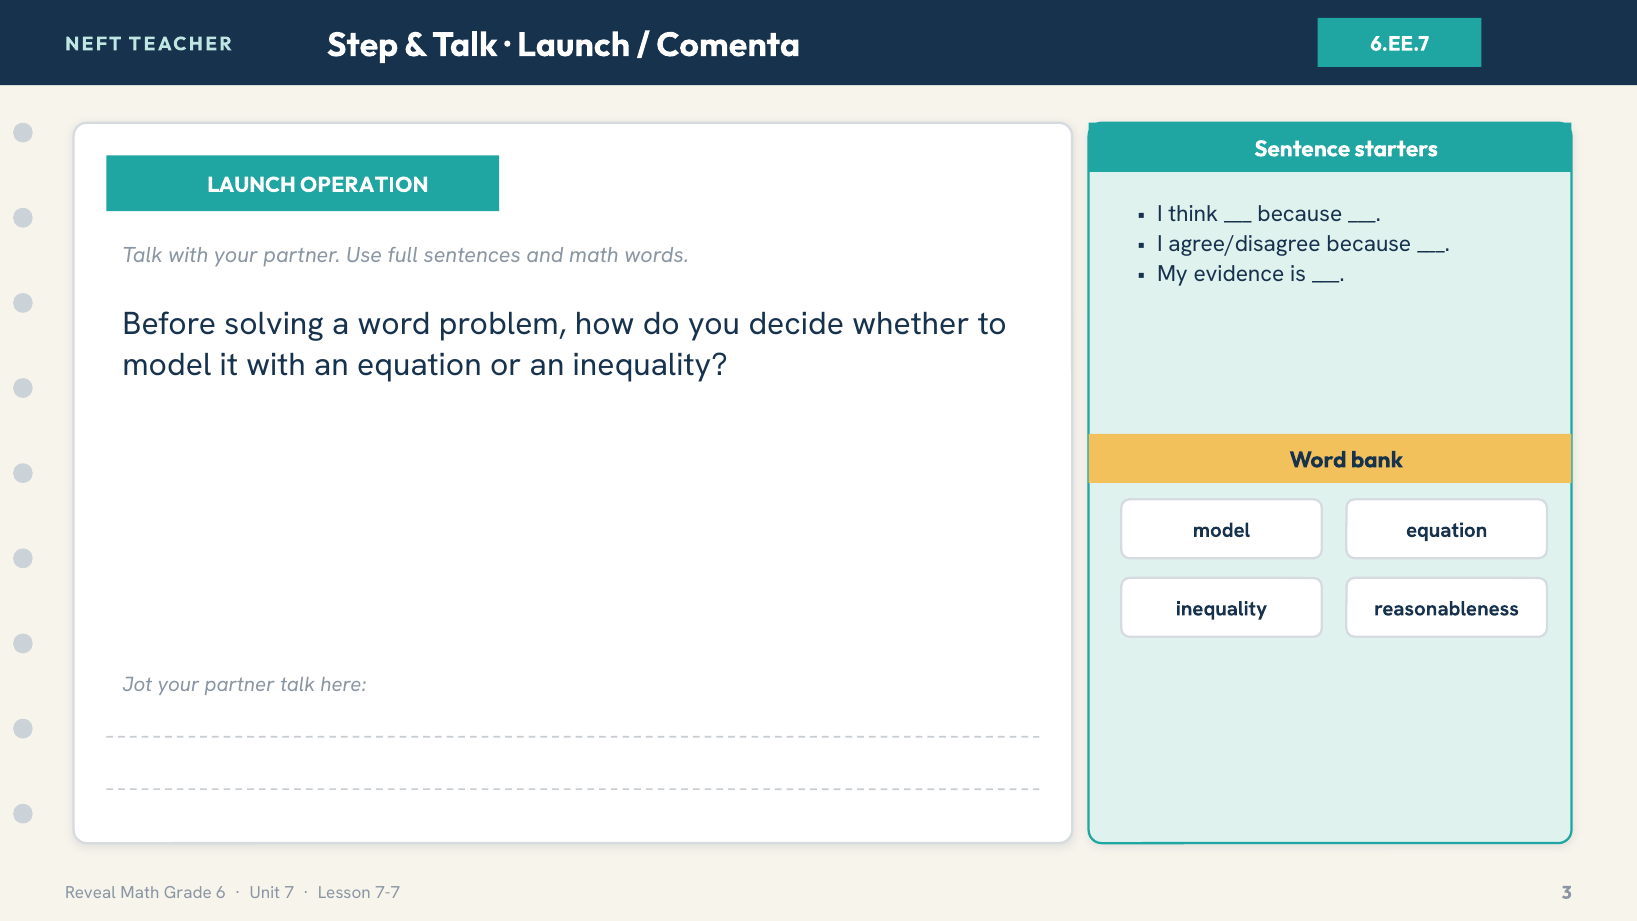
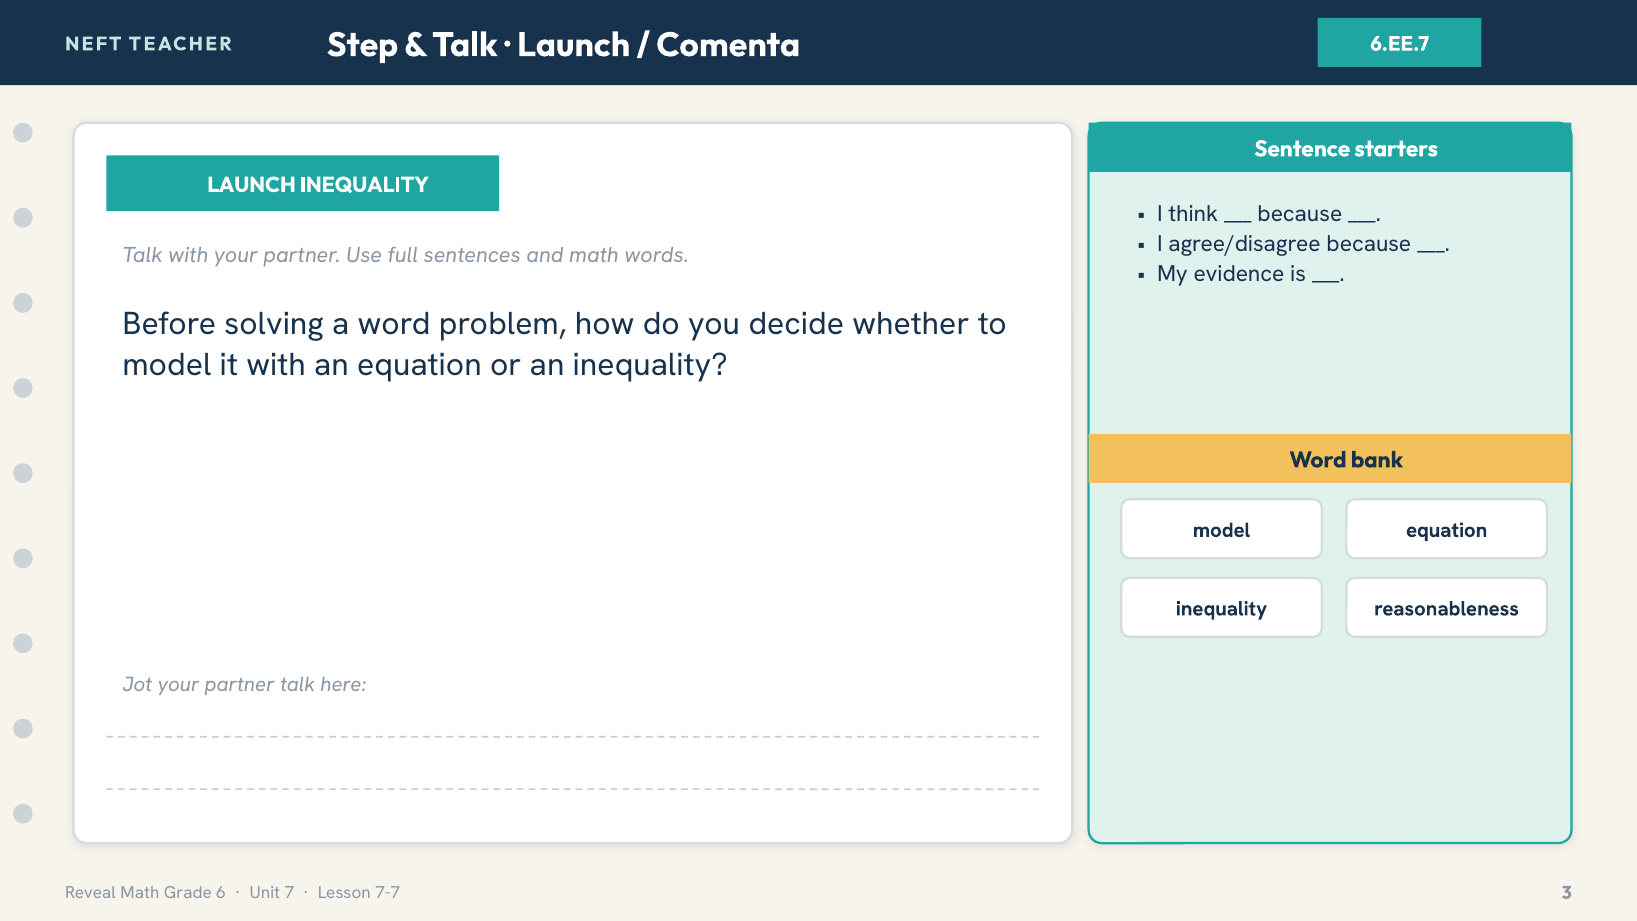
OPERATION: OPERATION -> INEQUALITY (364, 185)
